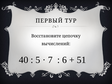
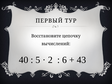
7: 7 -> 2 (50, 60)
51: 51 -> 43 (81, 60)
